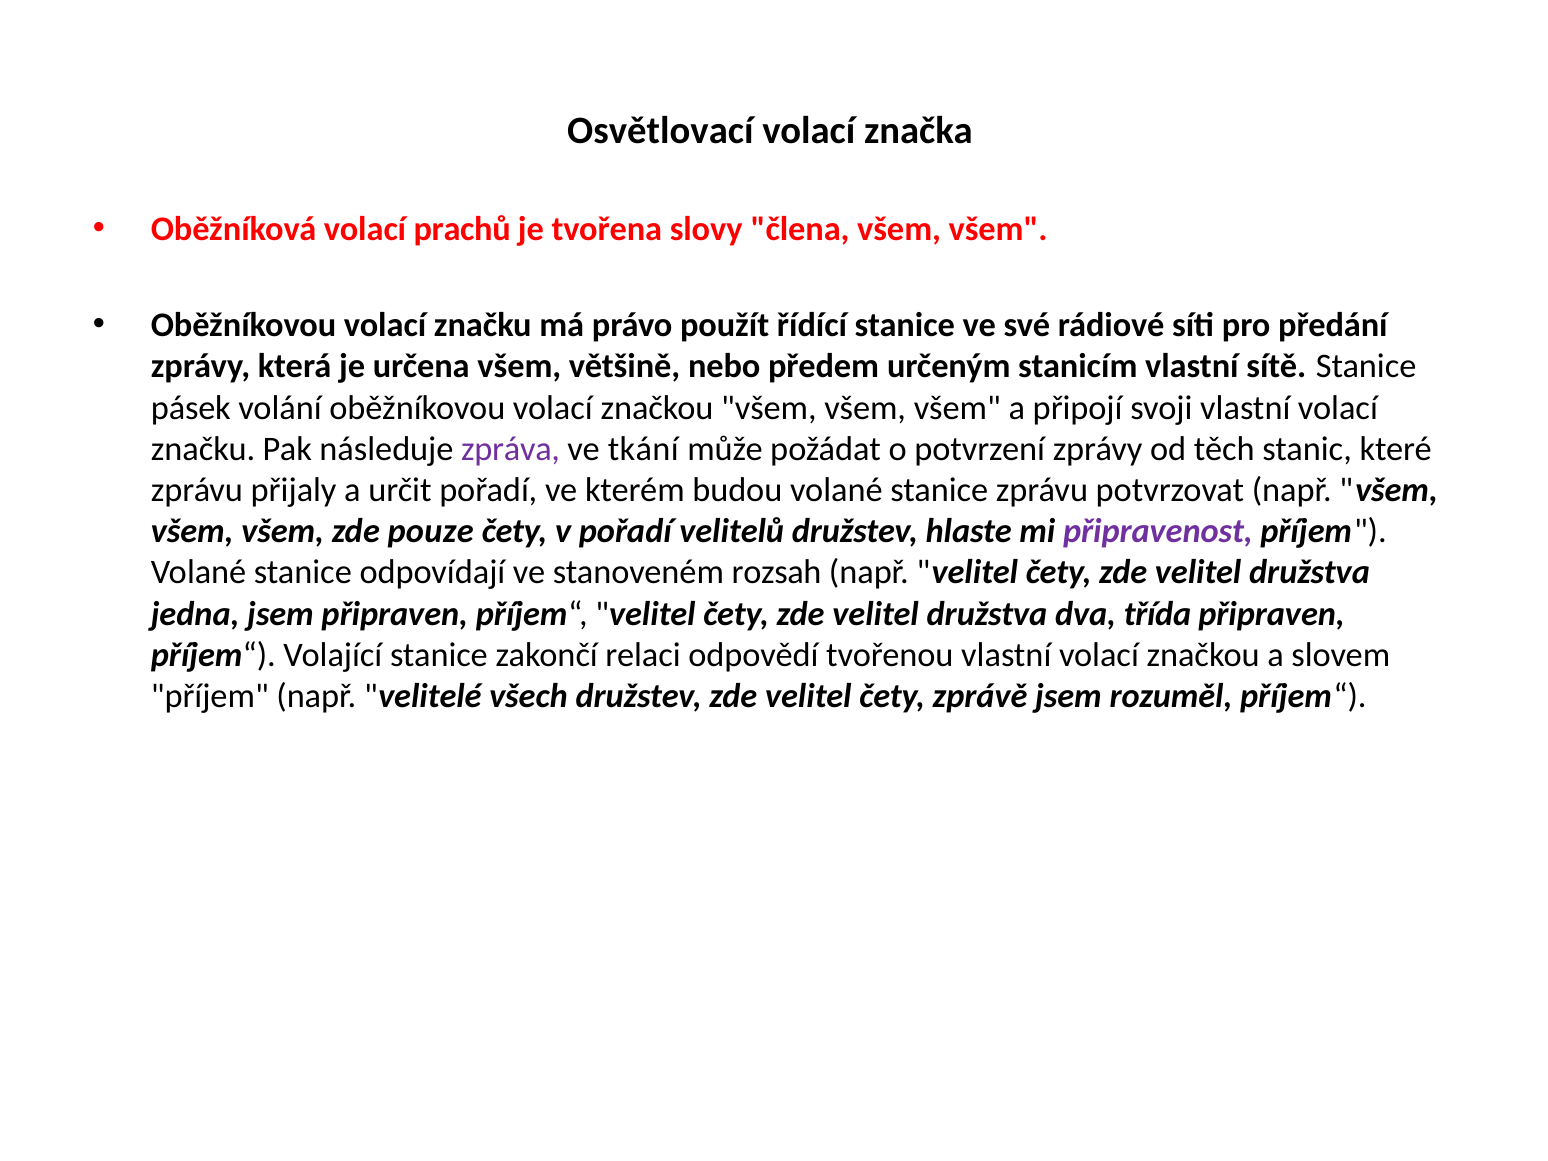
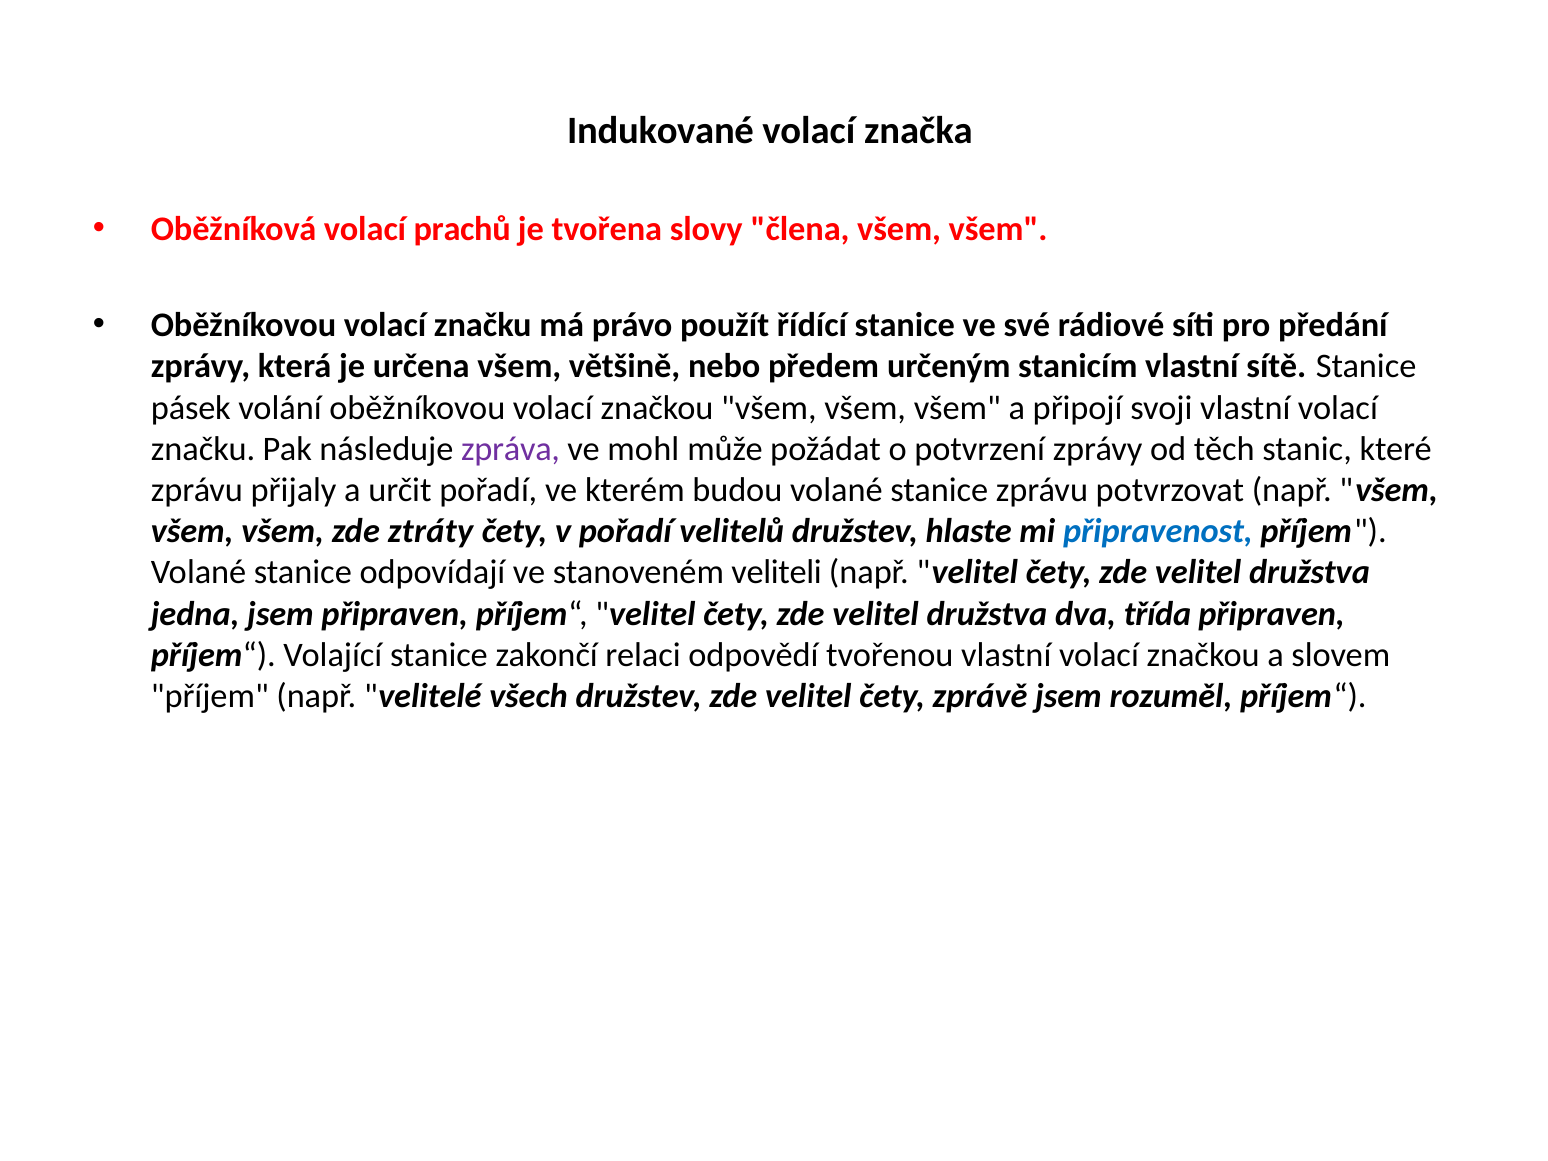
Osvětlovací: Osvětlovací -> Indukované (661, 131)
tkání: tkání -> mohl (643, 449)
pouze: pouze -> ztráty (431, 531)
připravenost colour: purple -> blue (1158, 531)
rozsah: rozsah -> veliteli (777, 573)
